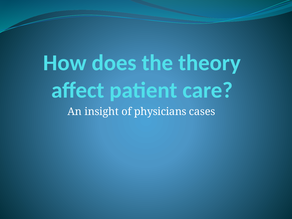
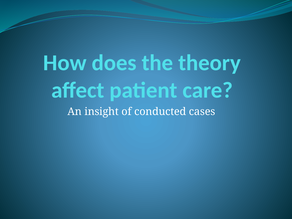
physicians: physicians -> conducted (160, 112)
